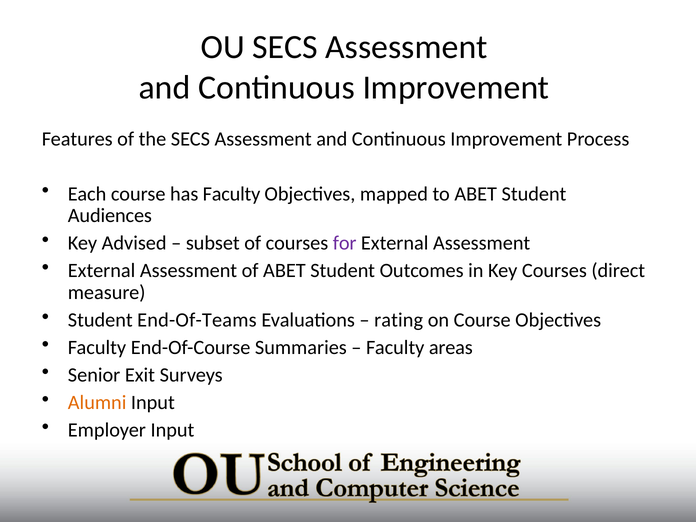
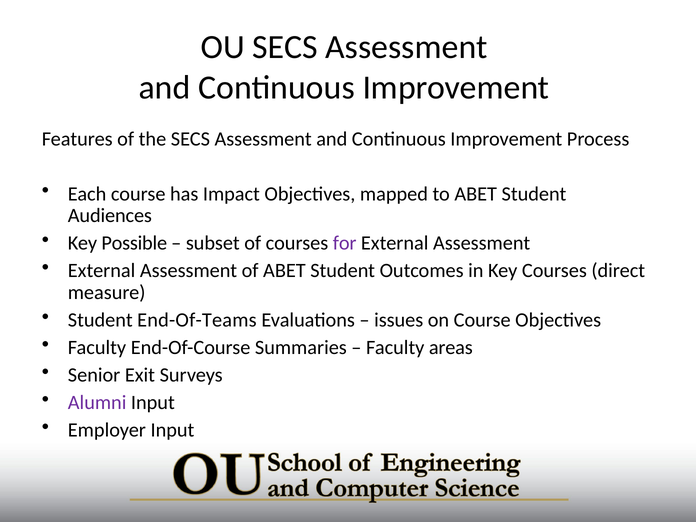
has Faculty: Faculty -> Impact (231, 194)
Advised: Advised -> Possible (134, 243)
rating: rating -> issues (399, 320)
Alumni colour: orange -> purple (97, 403)
